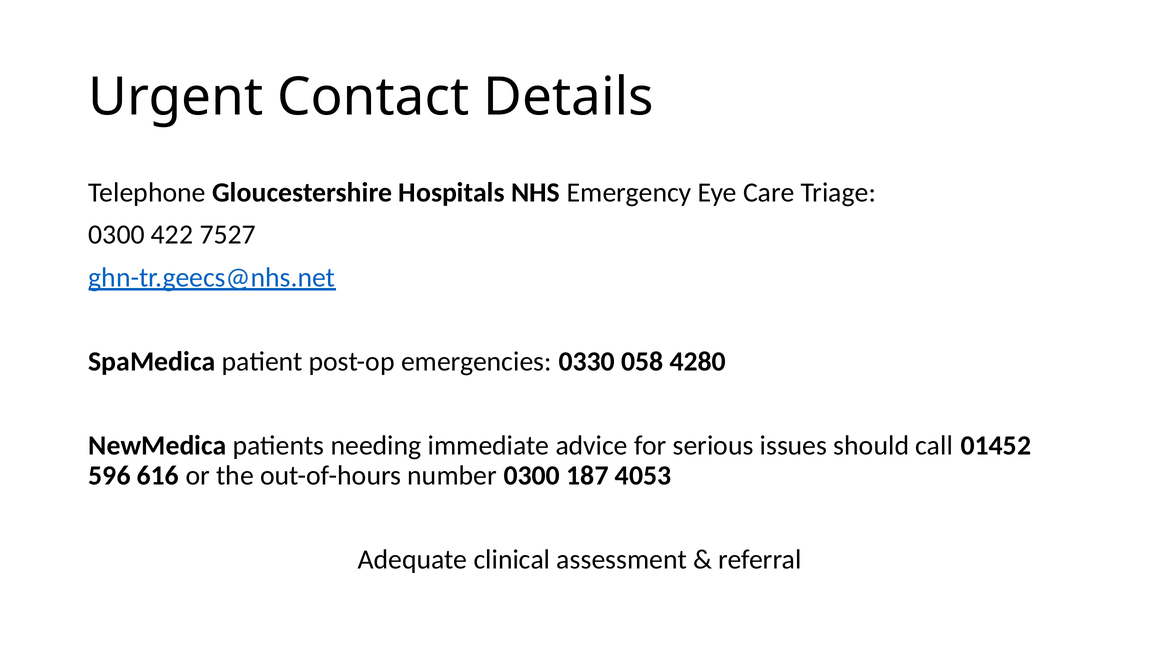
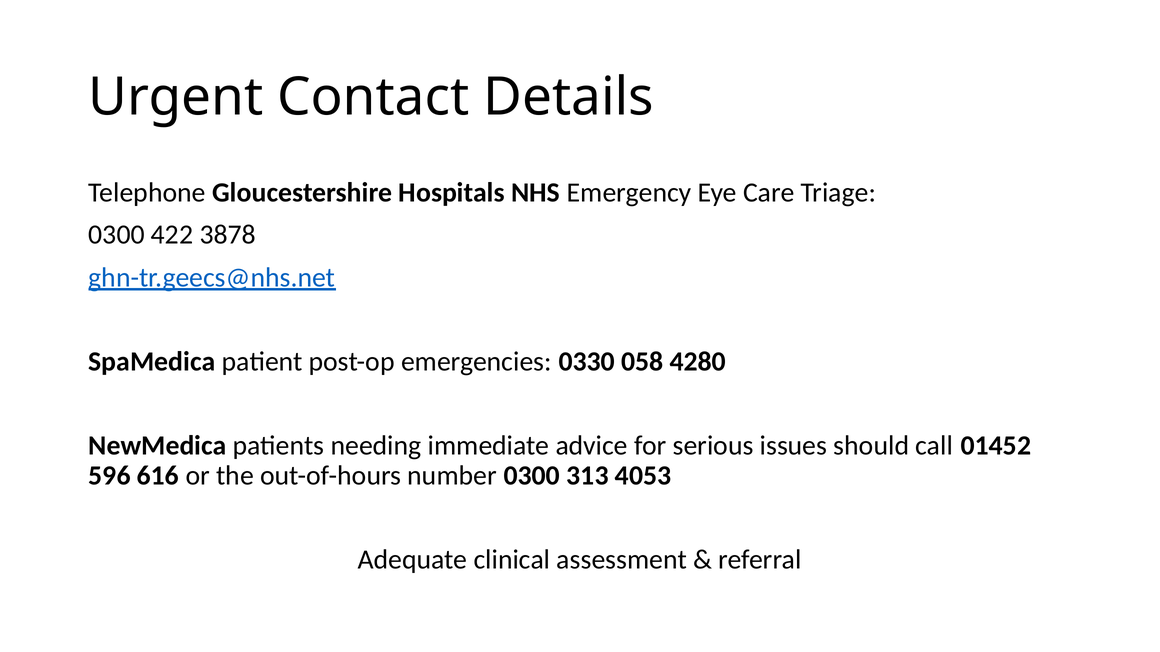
7527: 7527 -> 3878 (228, 235)
187: 187 -> 313 (587, 476)
